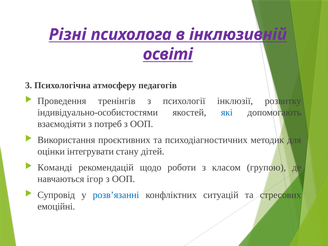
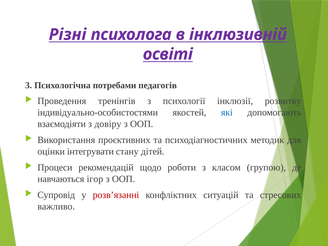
атмосферу: атмосферу -> потребами (115, 85)
потреб: потреб -> довіру (108, 124)
Команді: Команді -> Процеси (55, 168)
розв’язанні colour: blue -> red (116, 195)
емоційні: емоційні -> важливо (56, 207)
